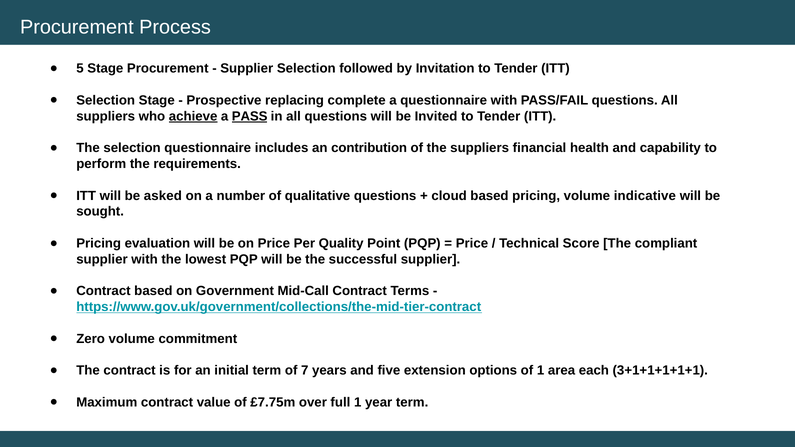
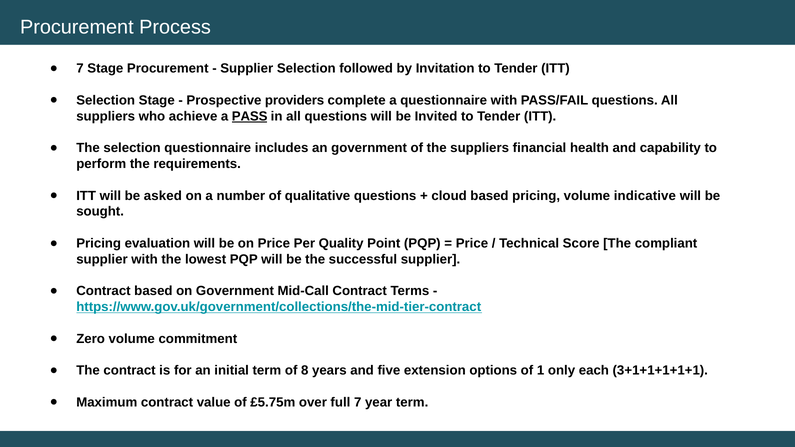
5: 5 -> 7 (80, 69)
replacing: replacing -> providers (295, 100)
achieve underline: present -> none (193, 116)
an contribution: contribution -> government (369, 148)
7: 7 -> 8 (305, 371)
area: area -> only (562, 371)
£7.75m: £7.75m -> £5.75m (273, 402)
full 1: 1 -> 7 (358, 402)
